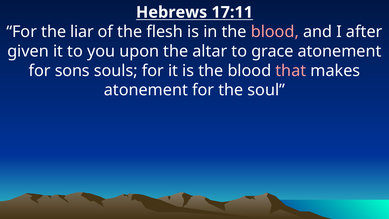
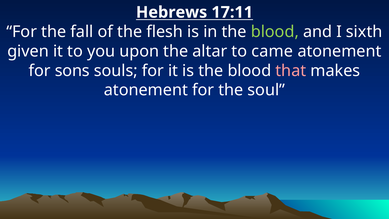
liar: liar -> fall (82, 32)
blood colour: pink -> light green (275, 32)
after: after -> sixth (364, 32)
grace: grace -> came (272, 51)
